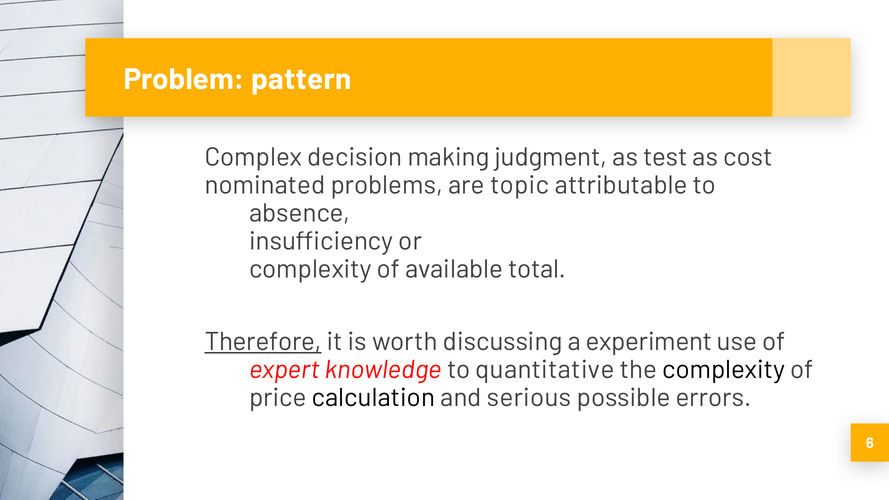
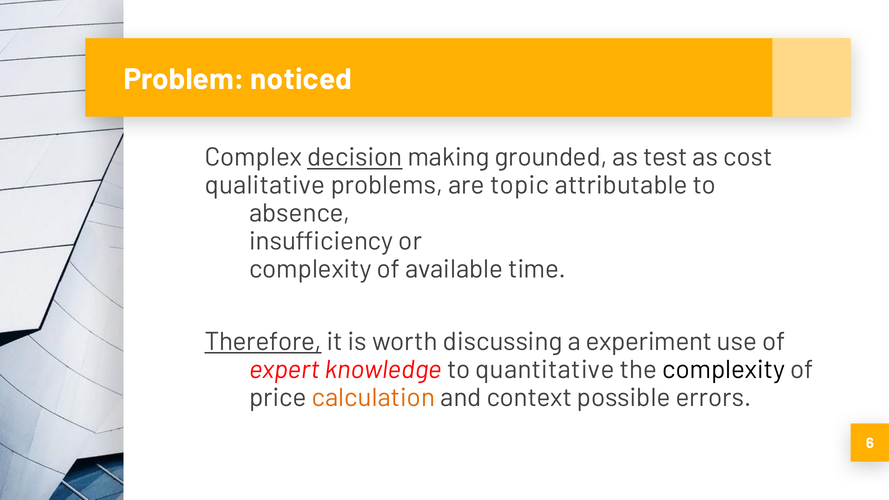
pattern: pattern -> noticed (301, 80)
decision underline: none -> present (355, 157)
judgment: judgment -> grounded (551, 157)
nominated: nominated -> qualitative (265, 185)
total: total -> time (537, 269)
calculation colour: black -> orange (373, 398)
serious: serious -> context (529, 398)
